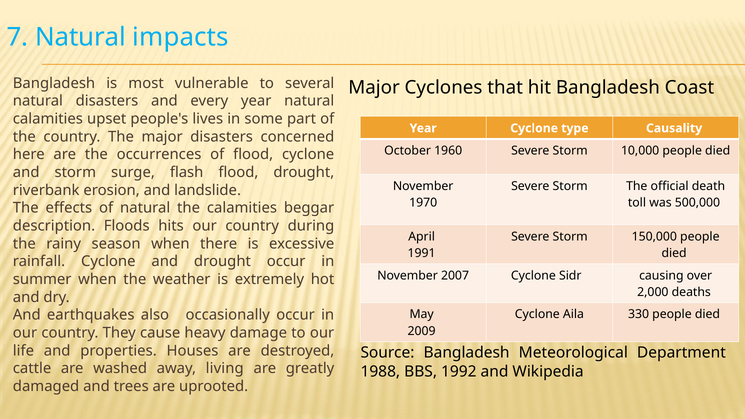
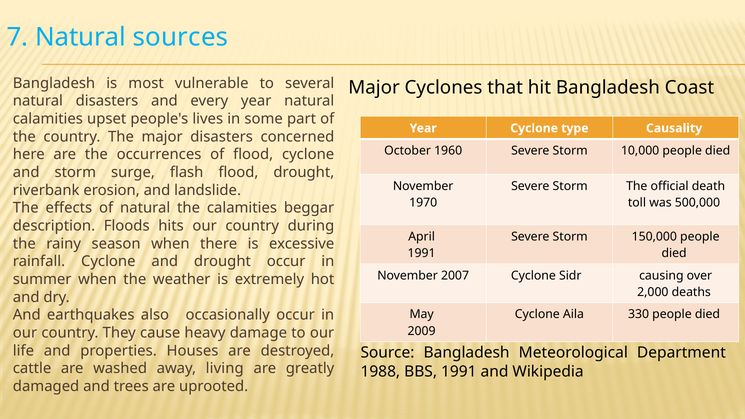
impacts: impacts -> sources (181, 37)
BBS 1992: 1992 -> 1991 (459, 372)
